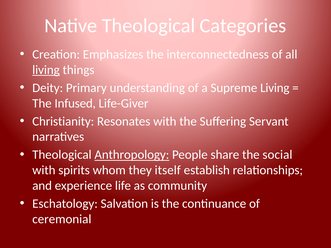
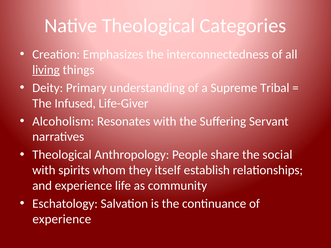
Supreme Living: Living -> Tribal (275, 88)
Christianity: Christianity -> Alcoholism (63, 121)
Anthropology underline: present -> none (132, 155)
ceremonial: ceremonial -> experience (62, 219)
